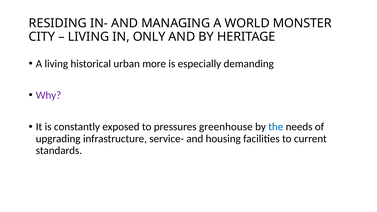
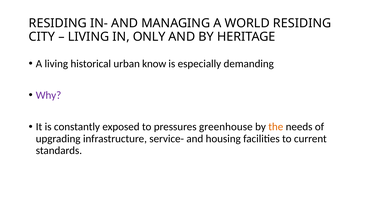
WORLD MONSTER: MONSTER -> RESIDING (302, 23)
more: more -> know (154, 64)
the colour: blue -> orange (276, 127)
